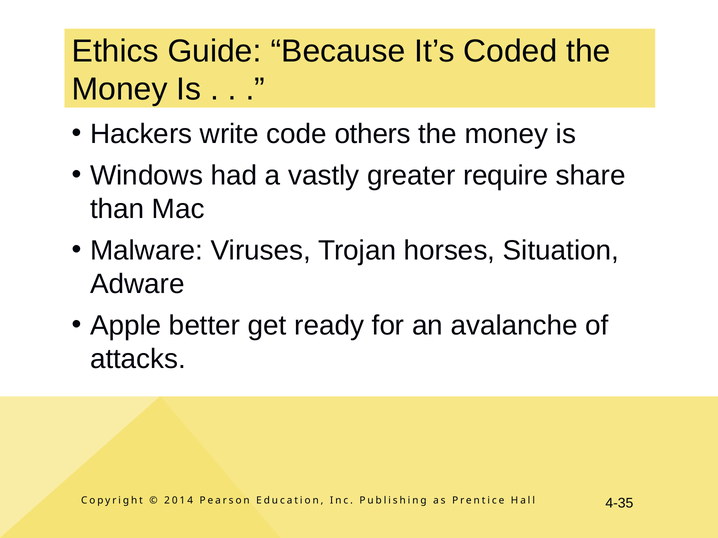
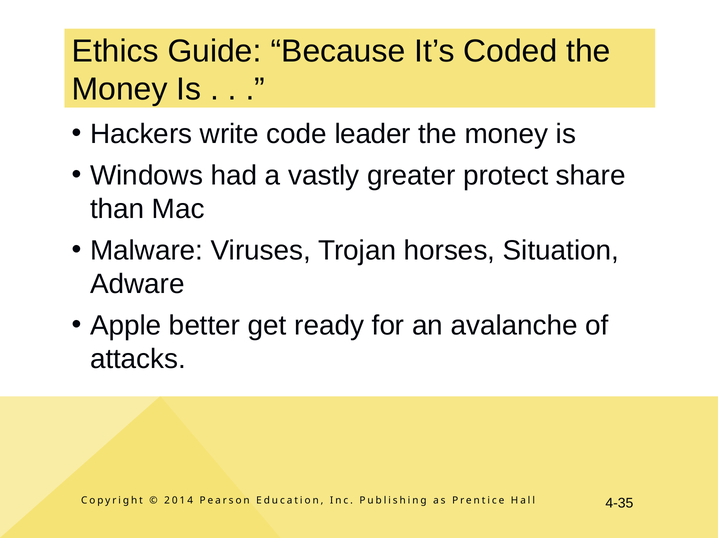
others: others -> leader (373, 134)
require: require -> protect (506, 176)
